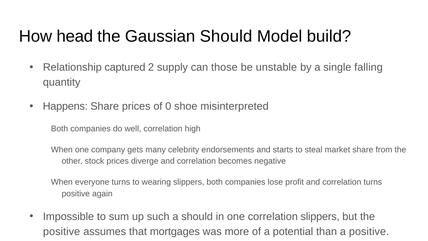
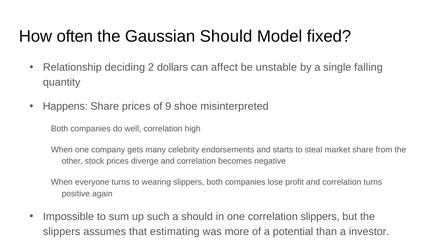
head: head -> often (75, 36)
build: build -> fixed (329, 36)
captured: captured -> deciding (125, 67)
supply: supply -> dollars (173, 67)
those: those -> affect (224, 67)
0: 0 -> 9 (168, 106)
positive: positive -> slippers (62, 231)
mortgages: mortgages -> estimating (175, 231)
a positive: positive -> investor (369, 231)
